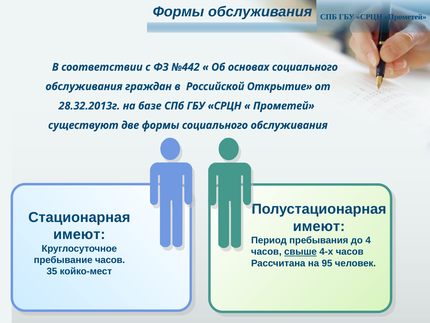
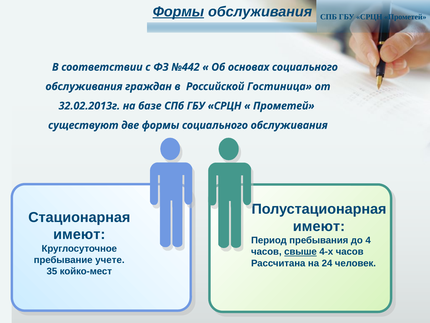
Формы underline: none -> present (178, 12)
Открытие: Открытие -> Гостиница (279, 86)
28.32.2013г: 28.32.2013г -> 32.02.2013г (89, 106)
пребывание часов: часов -> учете (110, 260)
95: 95 -> 24 (327, 263)
